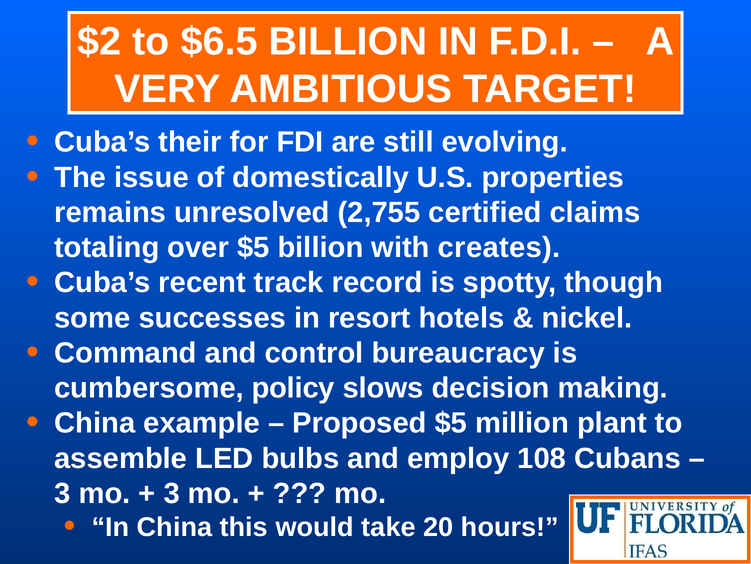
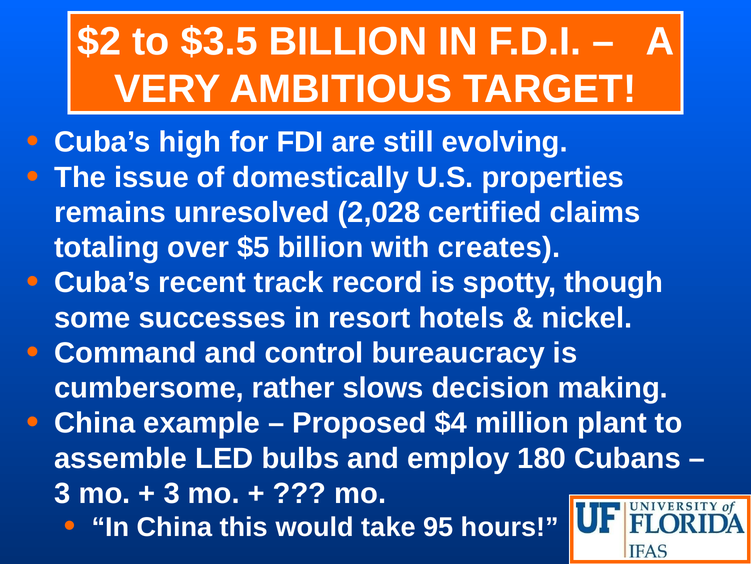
$6.5: $6.5 -> $3.5 (219, 42)
their: their -> high (190, 142)
2,755: 2,755 -> 2,028 (379, 212)
policy: policy -> rather (293, 388)
Proposed $5: $5 -> $4 (451, 423)
108: 108 -> 180 (542, 458)
20: 20 -> 95 (438, 526)
